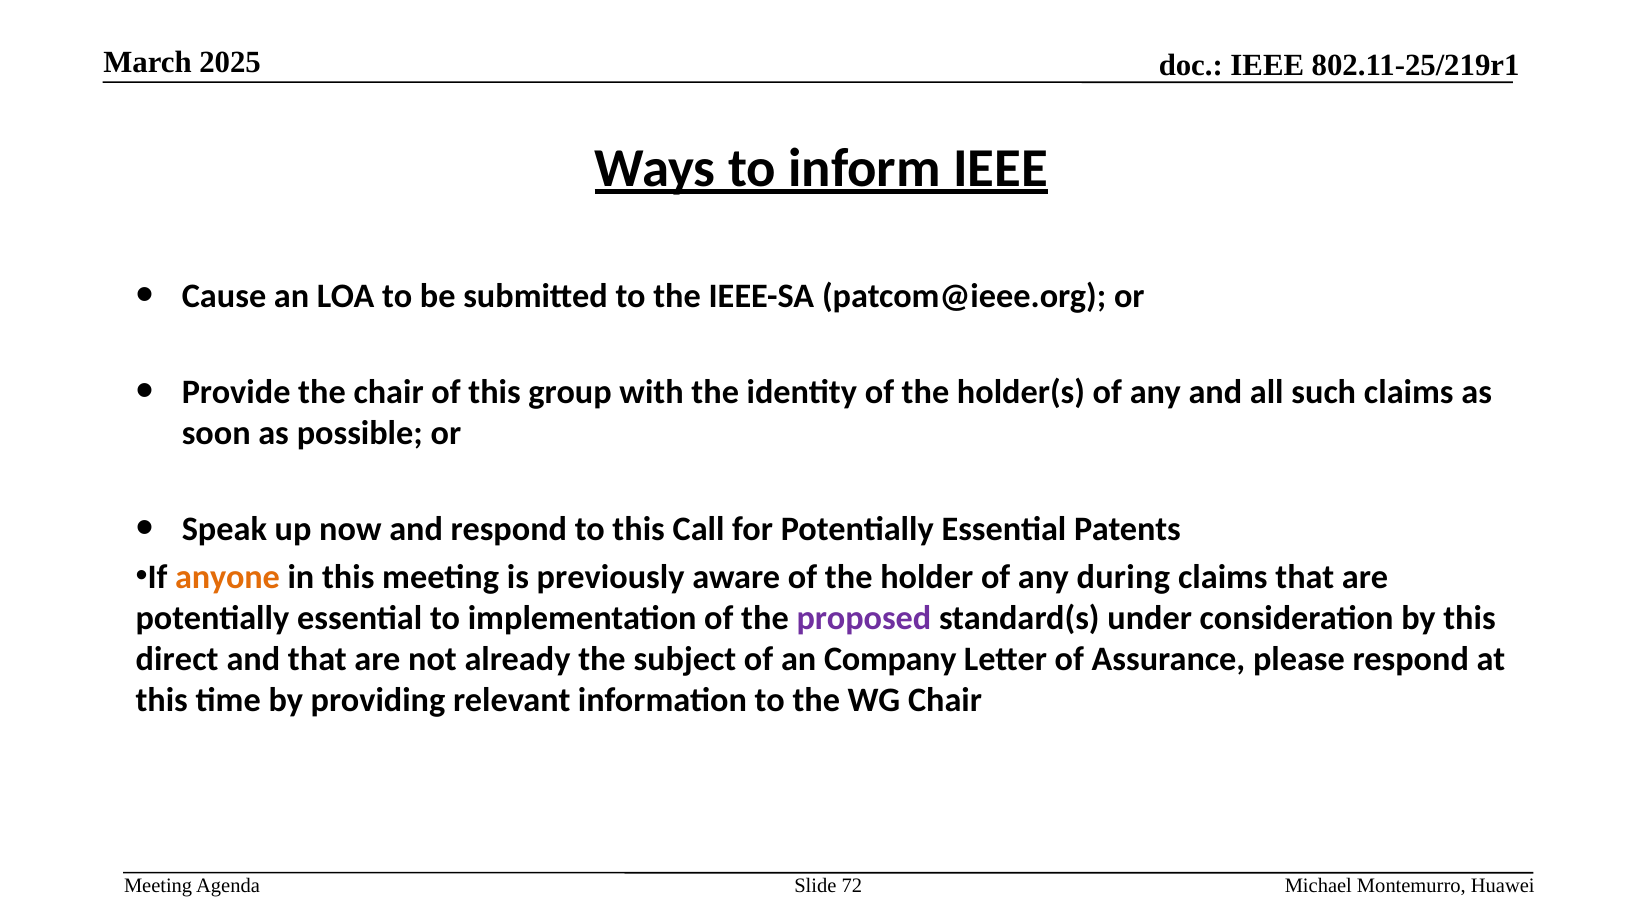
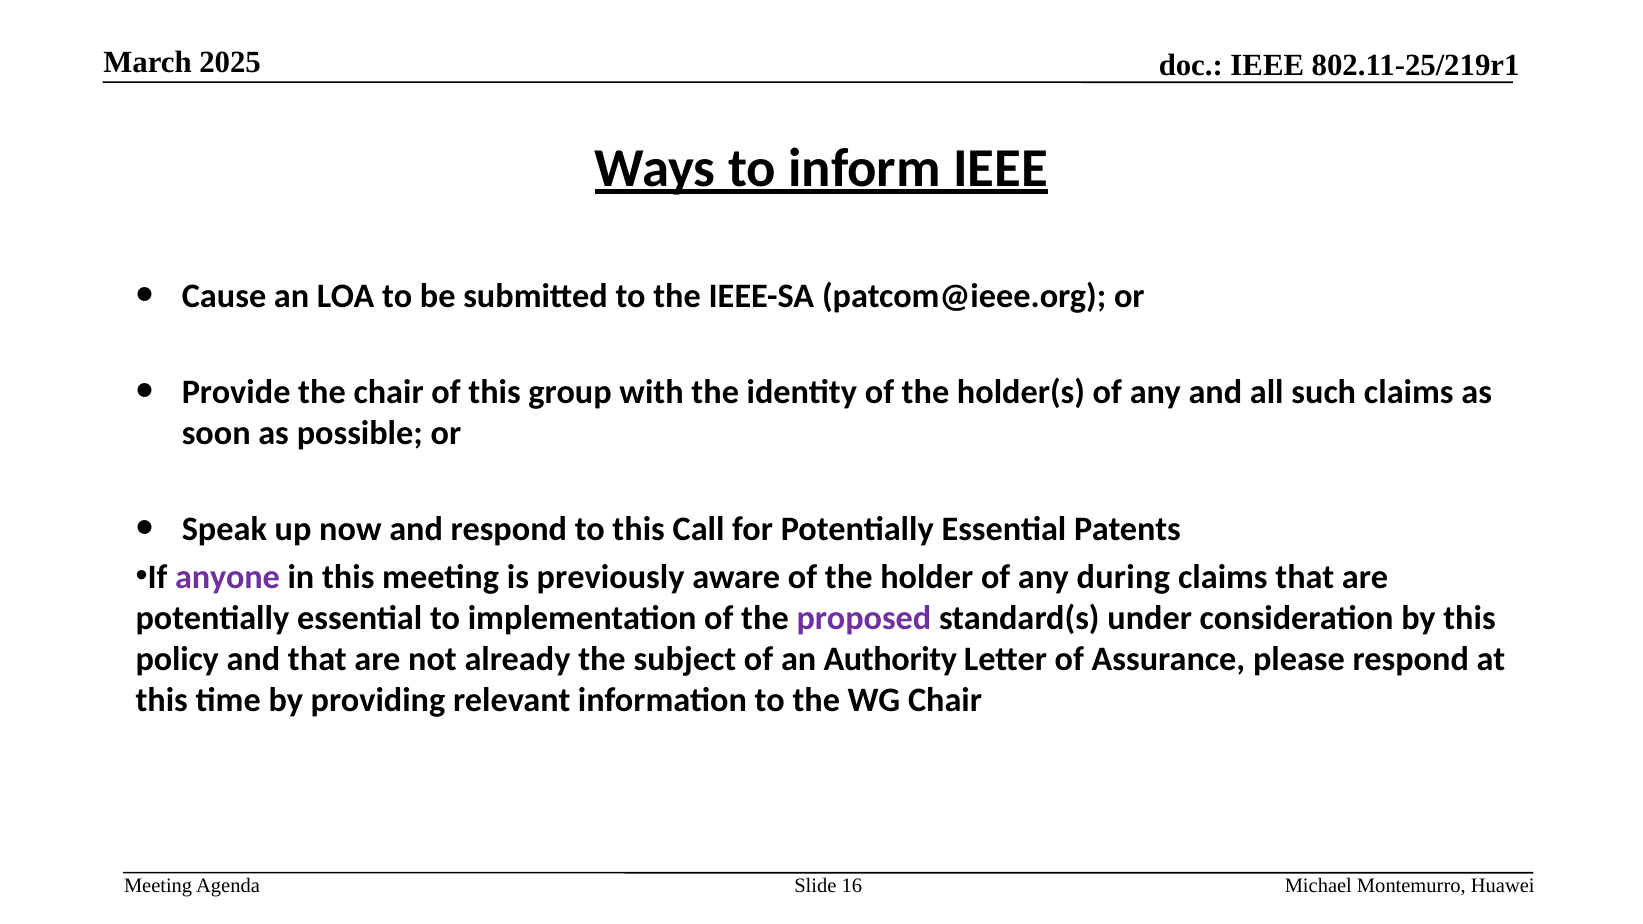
anyone colour: orange -> purple (228, 577)
direct: direct -> policy (177, 659)
Company: Company -> Authority (890, 659)
72: 72 -> 16 (852, 886)
